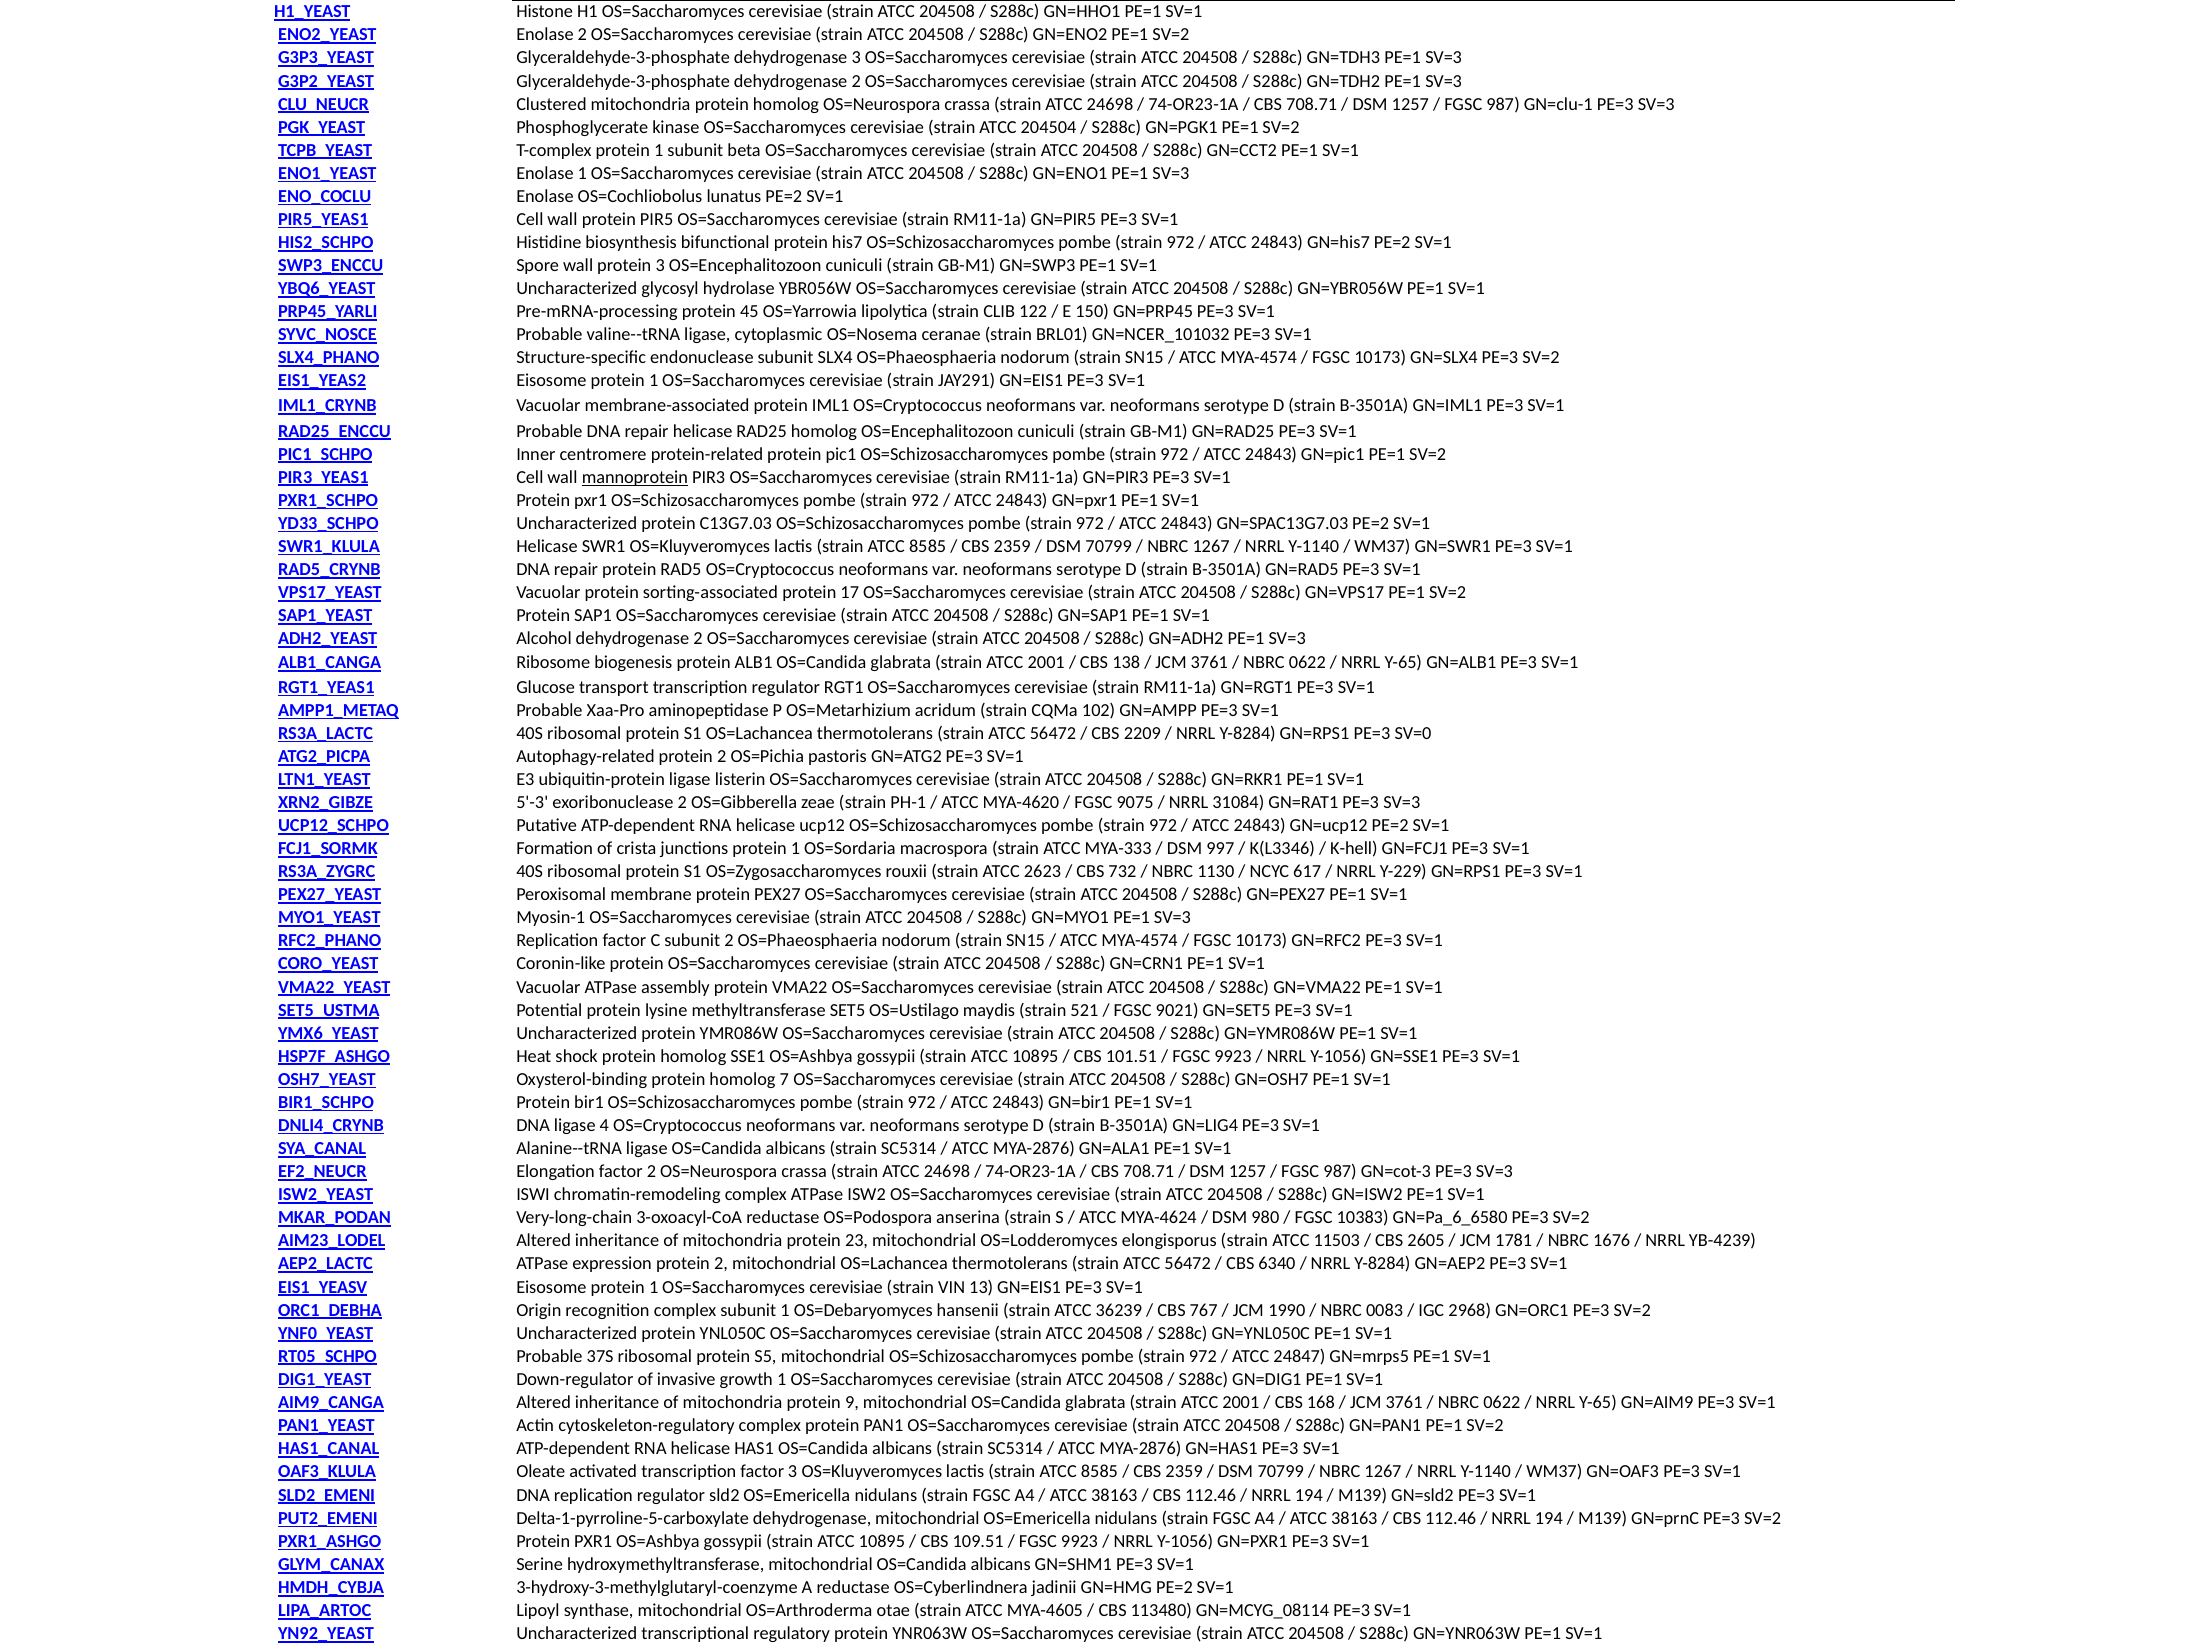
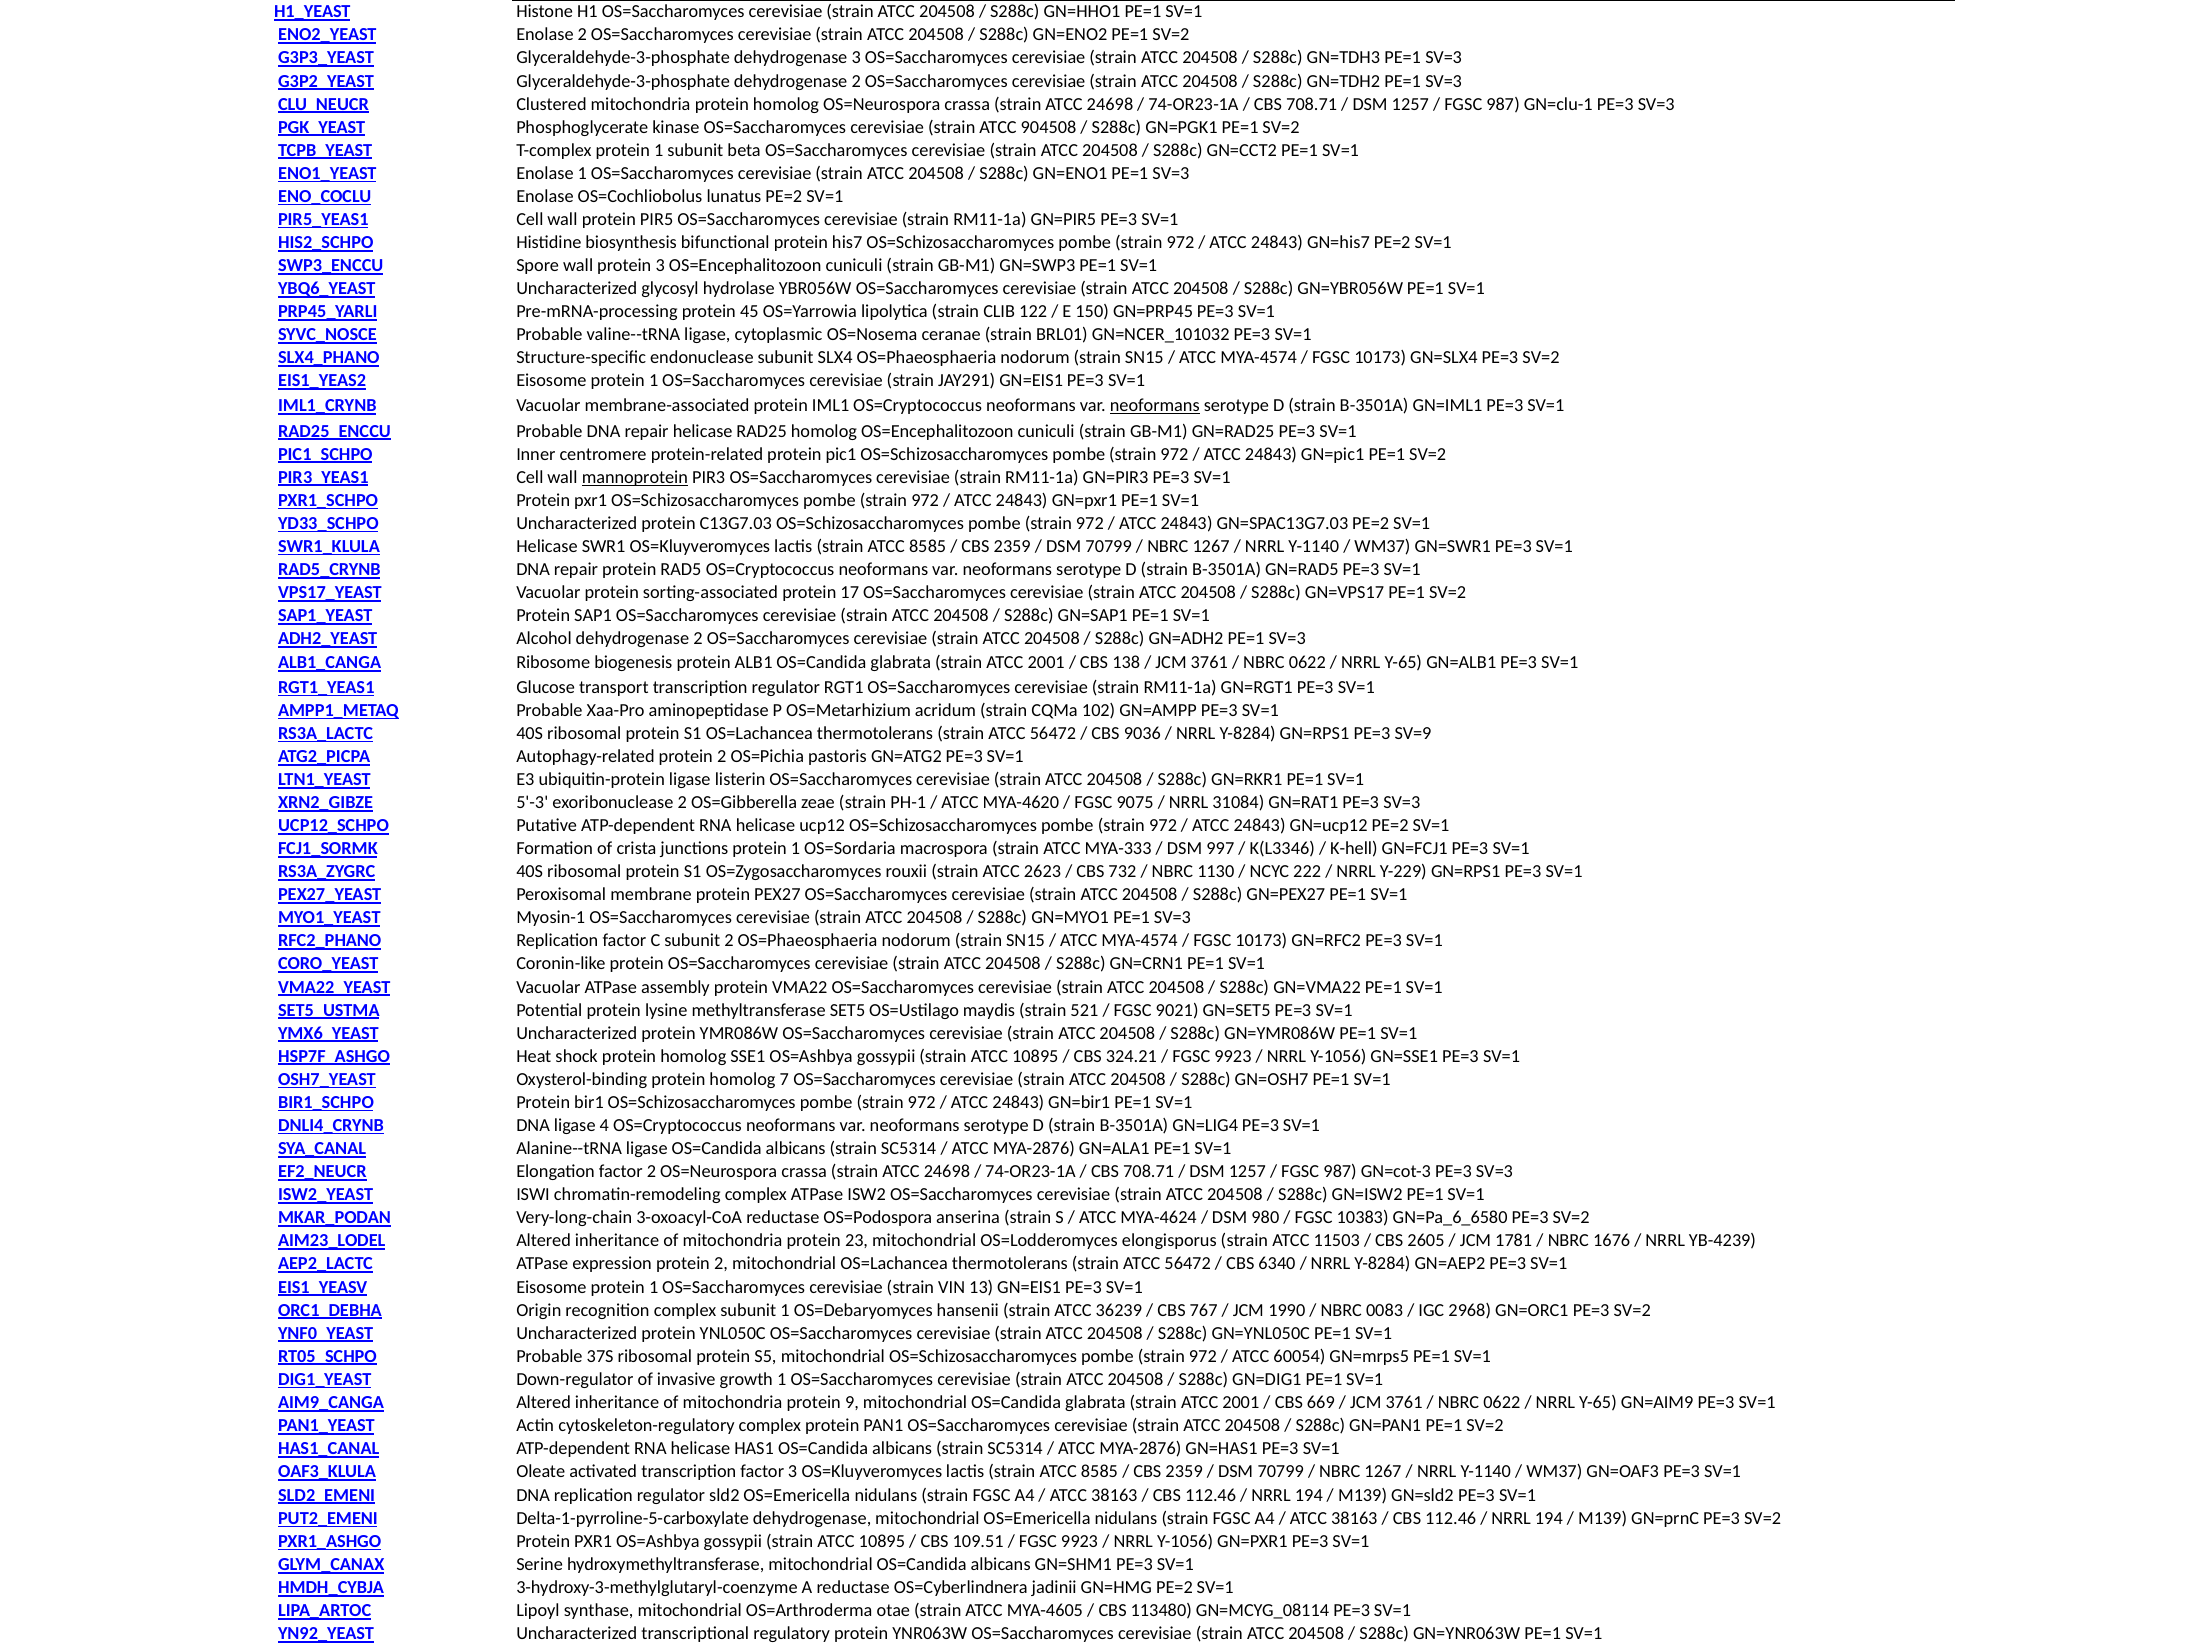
204504: 204504 -> 904508 (1049, 127)
neoformans underline: none -> present (1155, 406)
2209: 2209 -> 9036 (1142, 733)
SV=0: SV=0 -> SV=9 (1413, 733)
617: 617 -> 222 (1307, 872)
101.51: 101.51 -> 324.21 (1131, 1056)
24847: 24847 -> 60054 (1299, 1356)
168: 168 -> 669 (1321, 1402)
